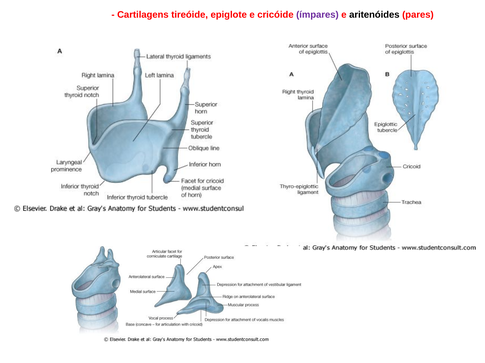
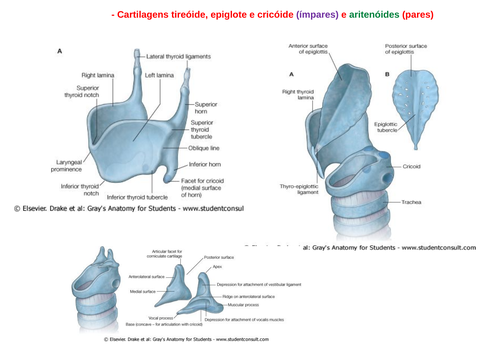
aritenóides colour: black -> green (374, 15)
